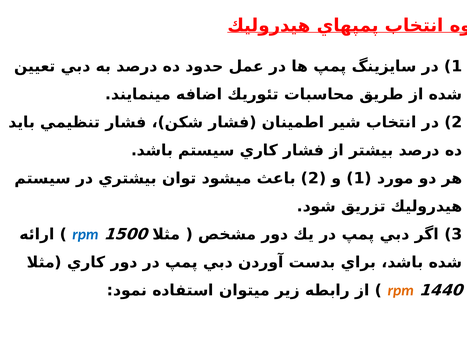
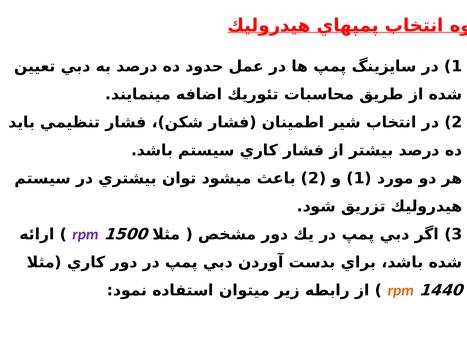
rpm colour: blue -> purple (85, 235)
